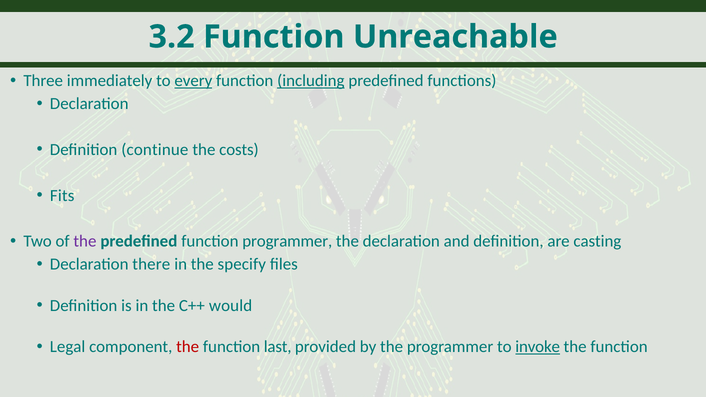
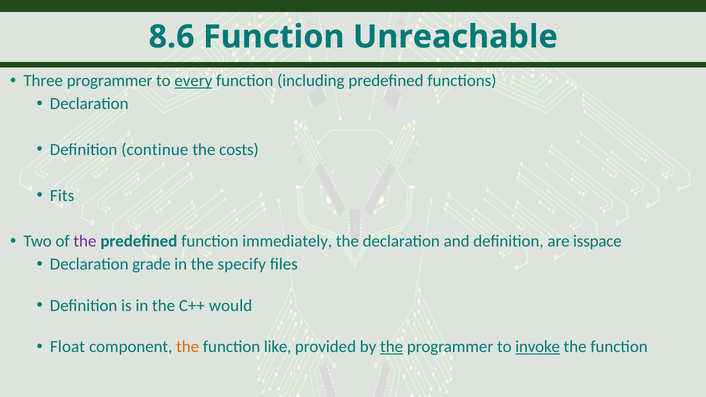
3.2: 3.2 -> 8.6 (172, 37)
Three immediately: immediately -> programmer (110, 81)
including underline: present -> none (311, 81)
function programmer: programmer -> immediately (287, 241)
casting: casting -> isspace (597, 241)
there: there -> grade (151, 264)
Legal: Legal -> Float (68, 347)
the colour: red -> orange (188, 347)
last: last -> like (278, 347)
the underline: none -> present (392, 347)
